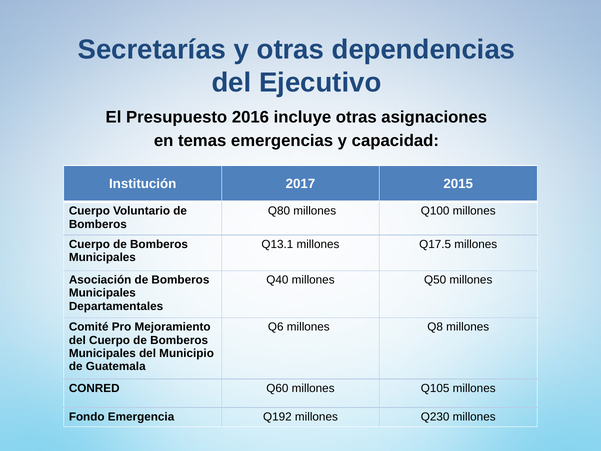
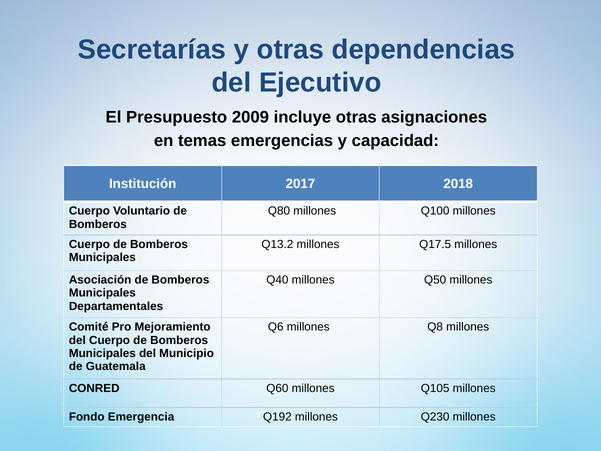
2016: 2016 -> 2009 (250, 117)
2015: 2015 -> 2018 (458, 184)
Q13.1: Q13.1 -> Q13.2 (277, 244)
